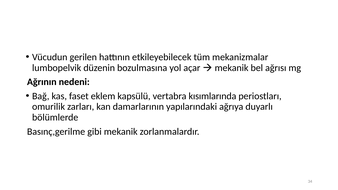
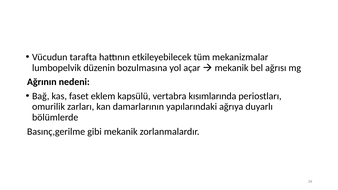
gerilen: gerilen -> tarafta (83, 57)
